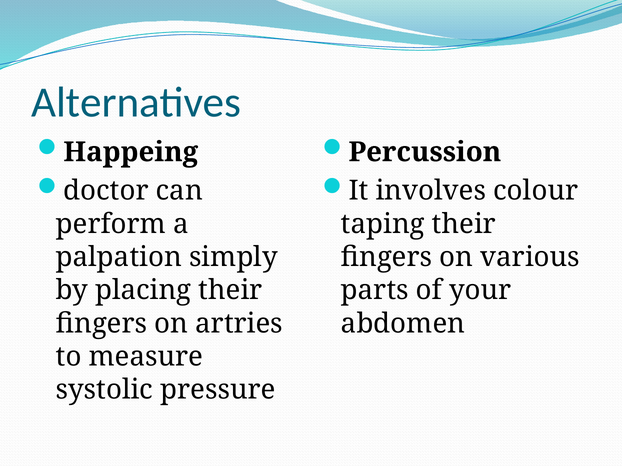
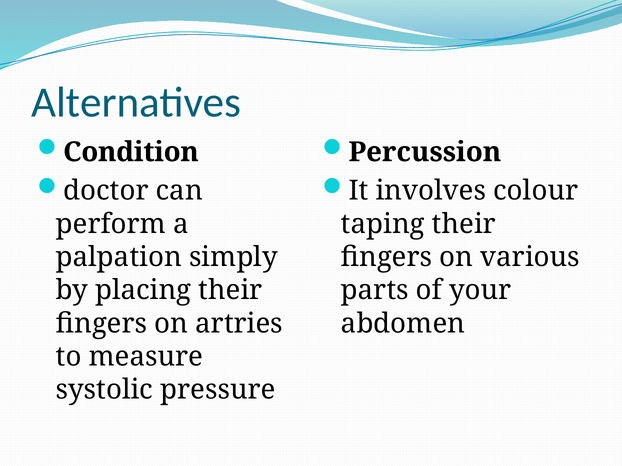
Happeing: Happeing -> Condition (131, 152)
